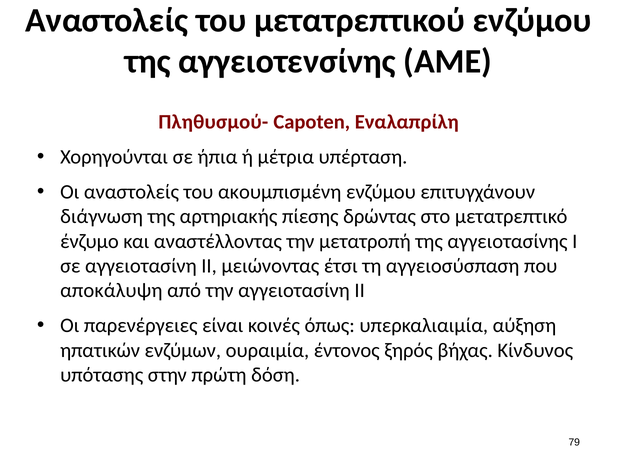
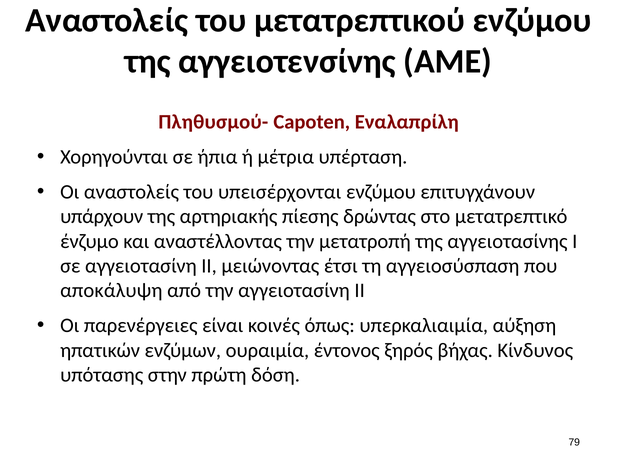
ακουμπισμένη: ακουμπισμένη -> υπεισέρχονται (280, 192)
διάγνωση: διάγνωση -> υπάρχουν (102, 216)
